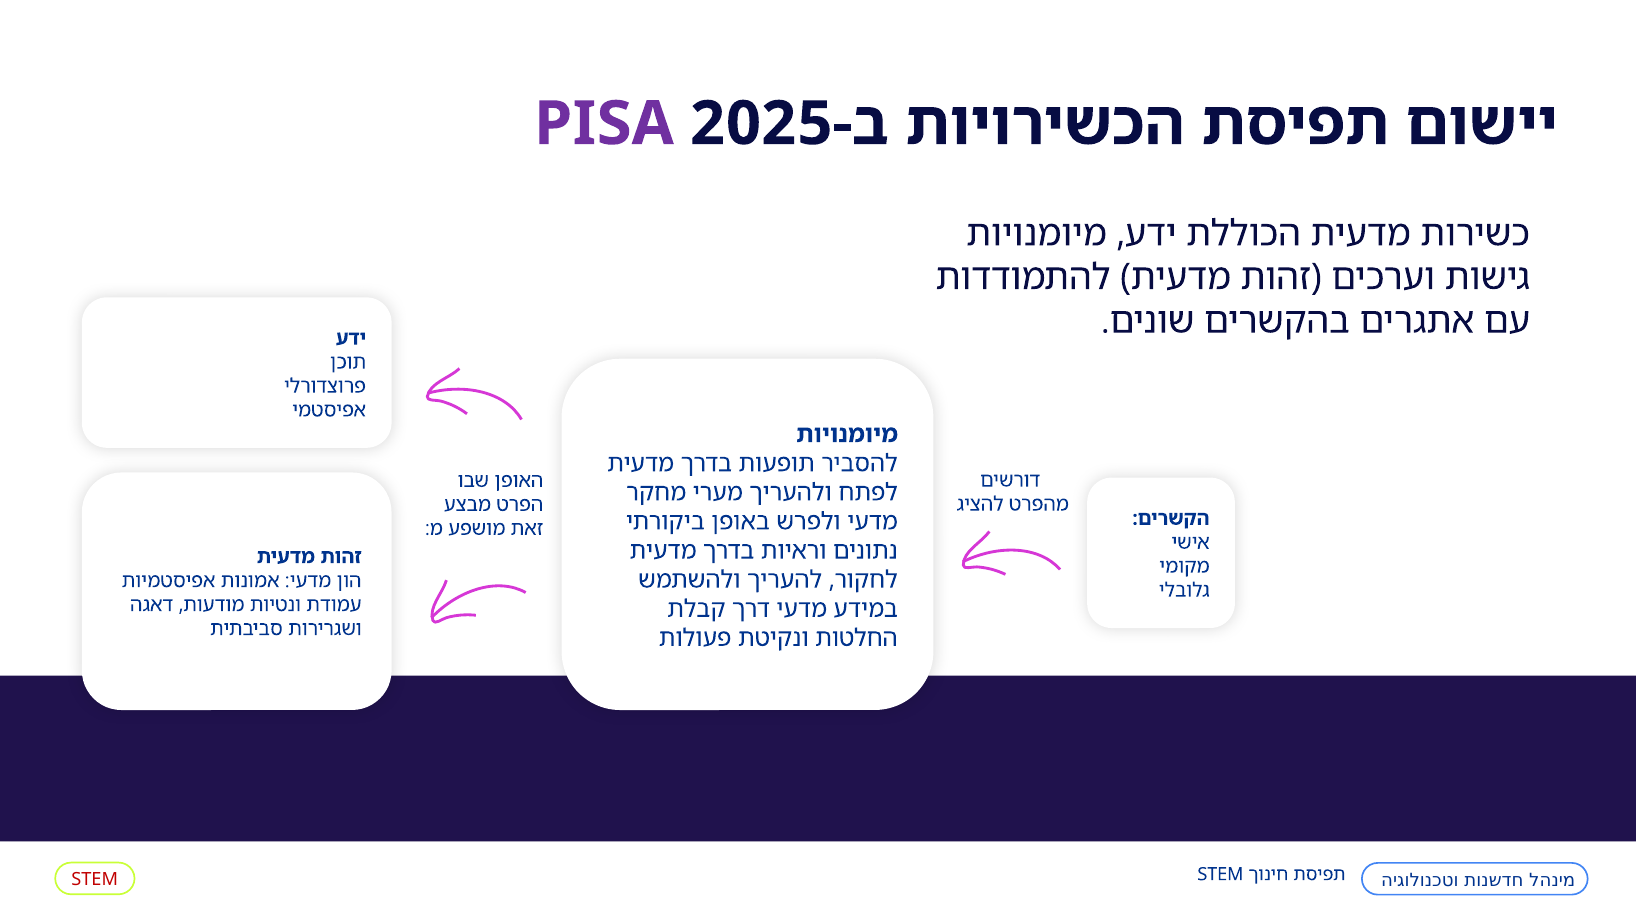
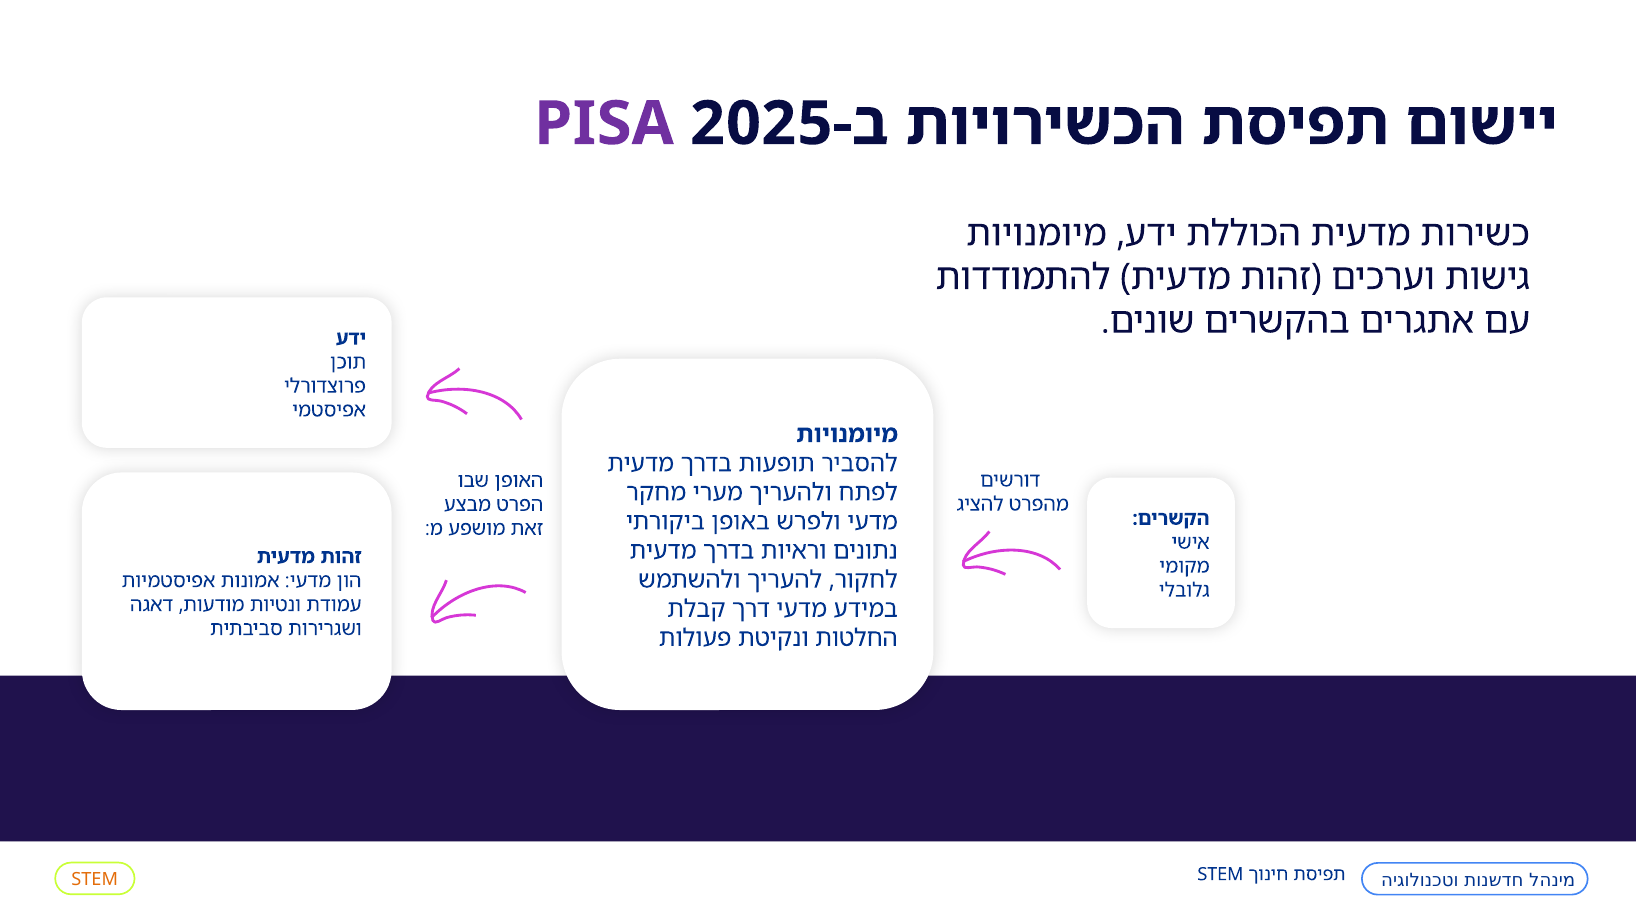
STEM colour: red -> orange (95, 880)
